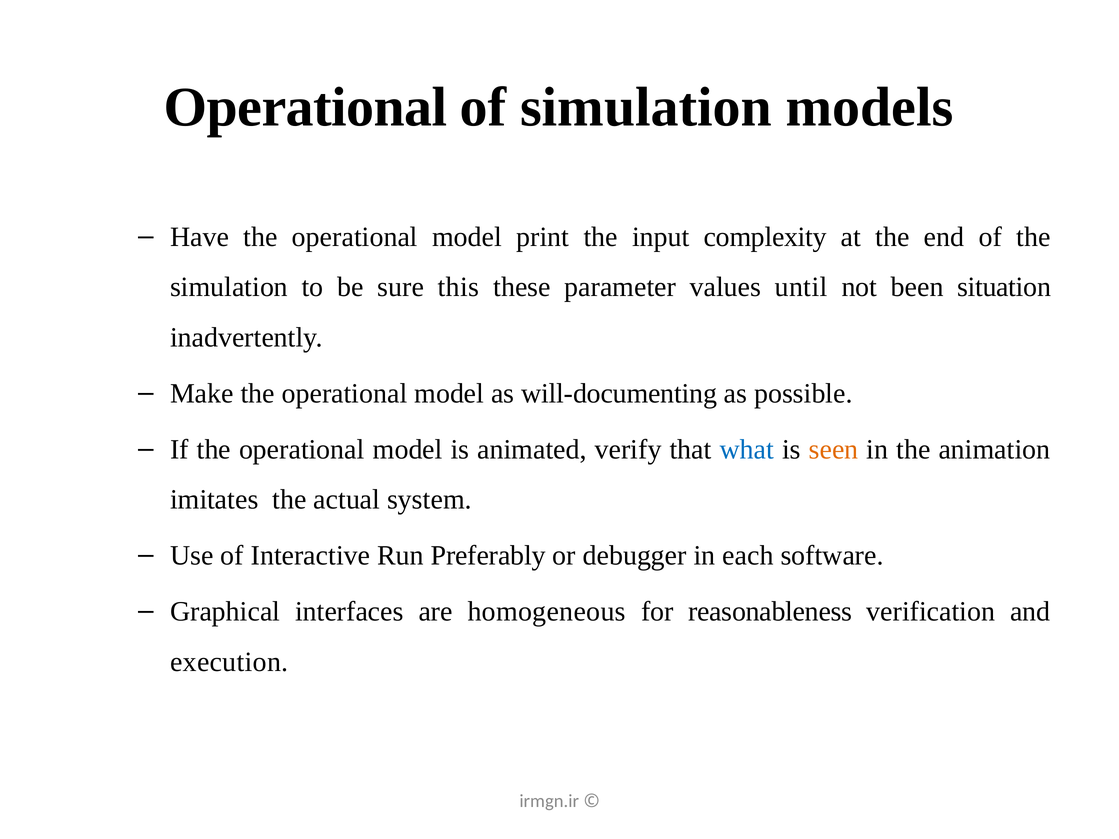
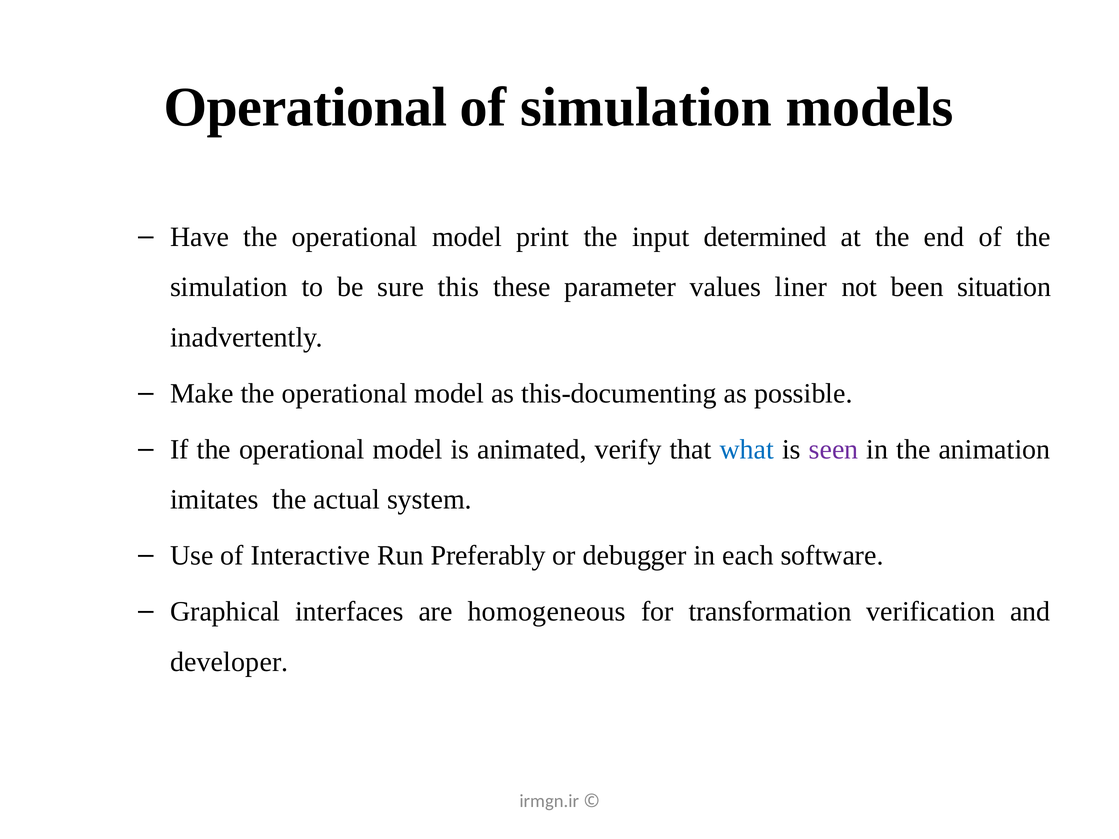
complexity: complexity -> determined (765, 237)
until: until -> liner (801, 287)
will-documenting: will-documenting -> this-documenting (619, 394)
seen colour: orange -> purple (834, 450)
reasonableness: reasonableness -> transformation (770, 612)
execution: execution -> developer (229, 662)
